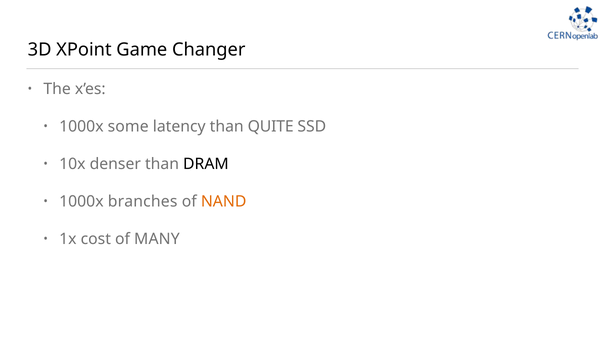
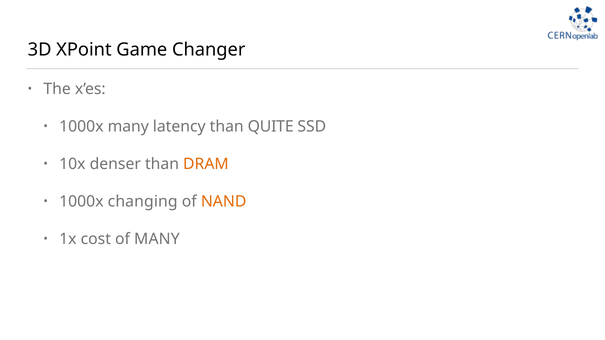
1000x some: some -> many (128, 127)
DRAM colour: black -> orange (206, 164)
branches: branches -> changing (143, 202)
